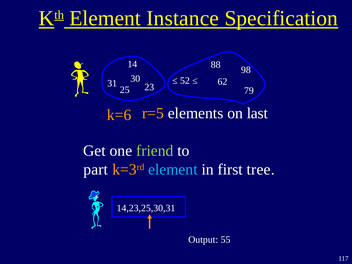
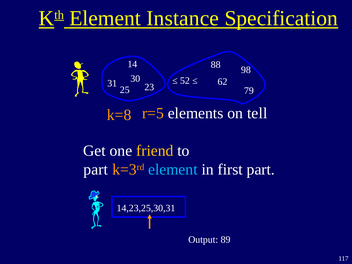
k=6: k=6 -> k=8 (119, 115)
last: last -> tell (257, 113)
friend colour: light green -> yellow (155, 151)
first tree: tree -> part (261, 170)
55: 55 -> 89 (226, 240)
